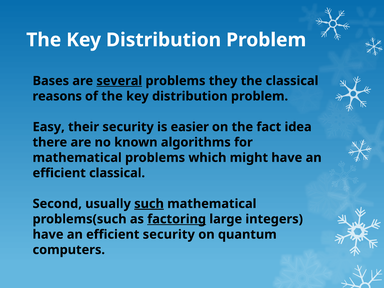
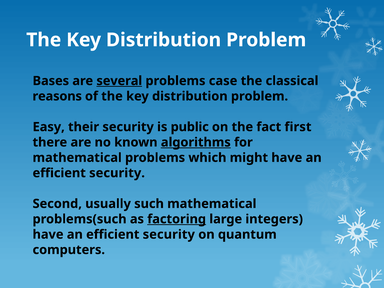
they: they -> case (223, 81)
easier: easier -> public (190, 127)
idea: idea -> first (298, 127)
algorithms underline: none -> present (196, 142)
classical: classical -> security (117, 173)
such underline: present -> none (149, 204)
